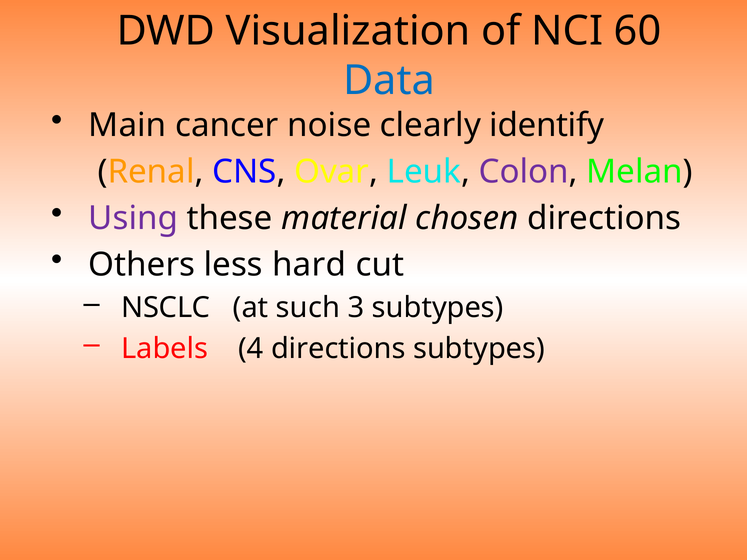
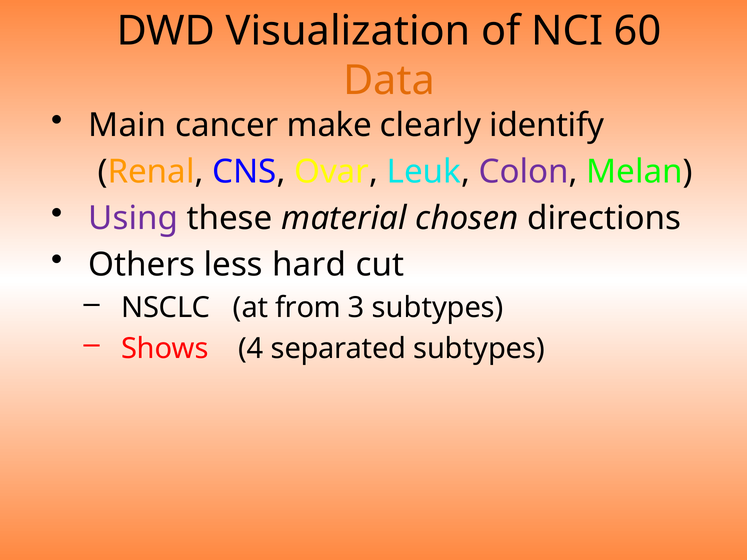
Data colour: blue -> orange (389, 81)
noise: noise -> make (329, 126)
such: such -> from (308, 308)
Labels: Labels -> Shows (165, 349)
4 directions: directions -> separated (339, 349)
